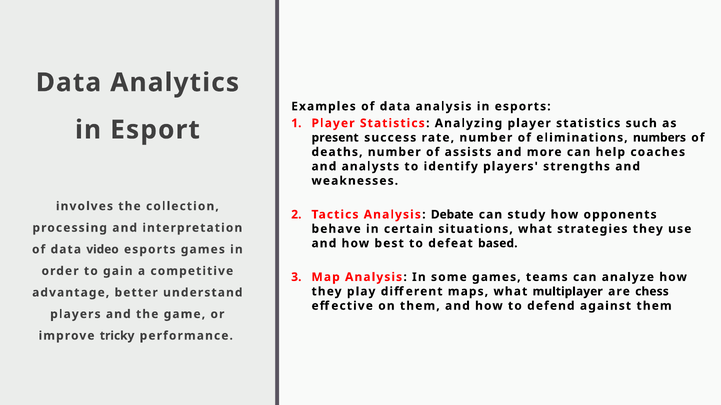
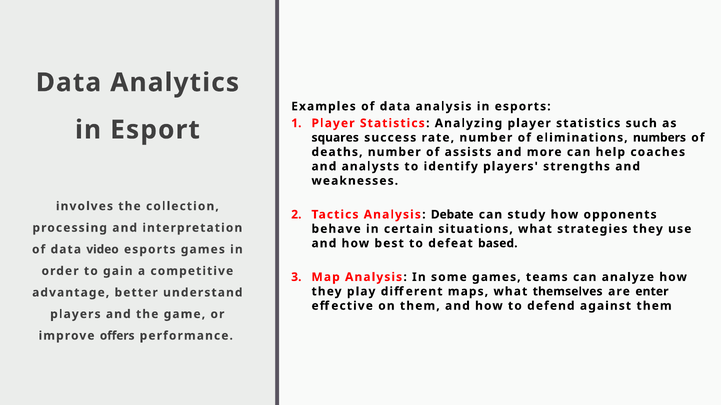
present: present -> squares (335, 138)
multiplayer: multiplayer -> themselves (568, 292)
chess: chess -> enter (652, 292)
tricky: tricky -> offers (117, 336)
